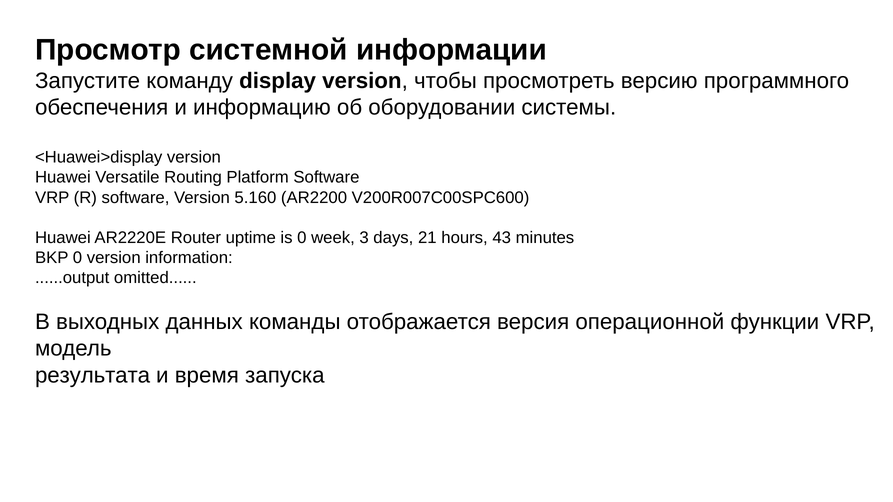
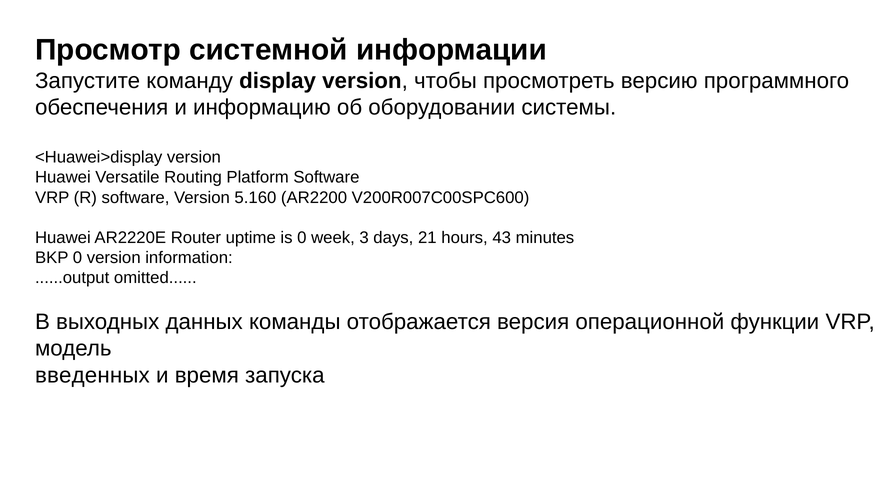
результата: результата -> введенных (92, 376)
